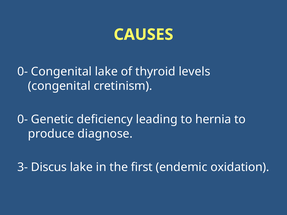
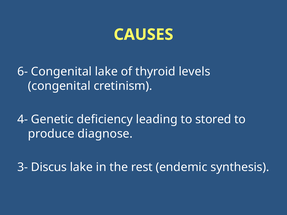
0-: 0- -> 6- (23, 72)
0-: 0- -> 4- (23, 119)
hernia: hernia -> stored (213, 119)
first: first -> rest (142, 167)
oxidation: oxidation -> synthesis (240, 167)
